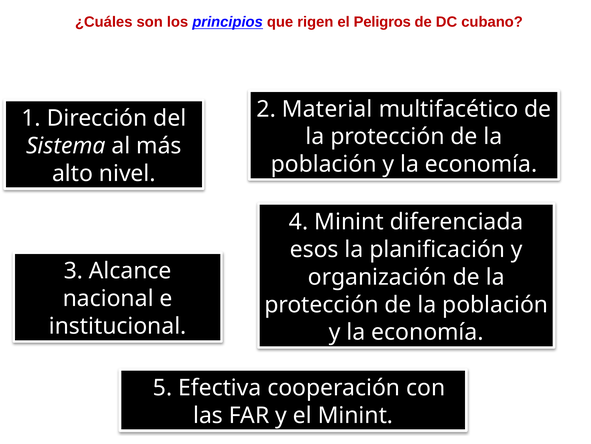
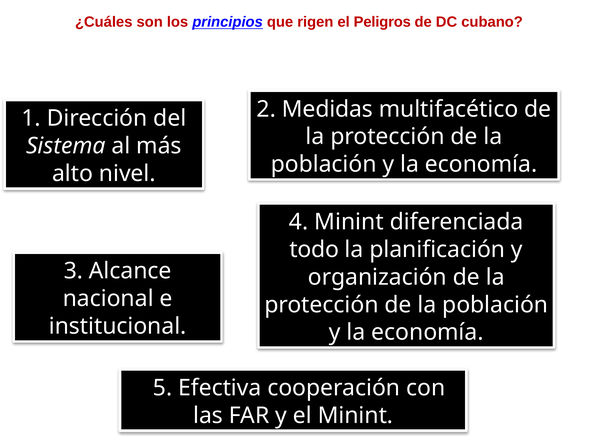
Material: Material -> Medidas (327, 109)
esos: esos -> todo (314, 249)
